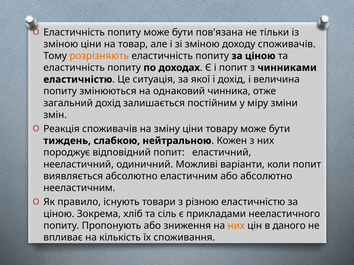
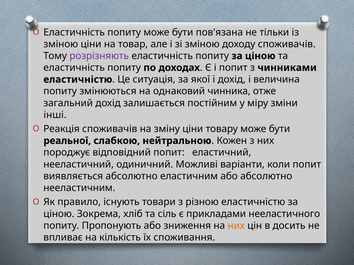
розрізняють colour: orange -> purple (99, 56)
змін: змін -> інші (55, 115)
тиждень: тиждень -> реальної (67, 141)
даного: даного -> досить (289, 226)
